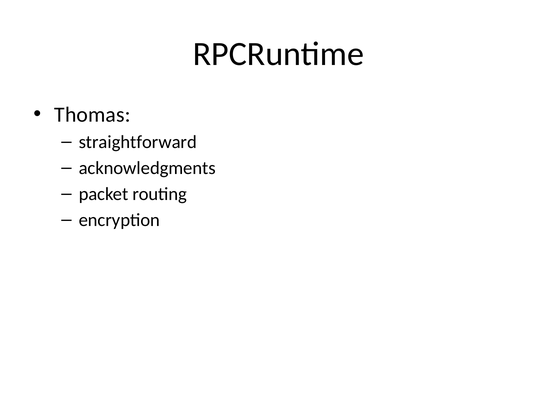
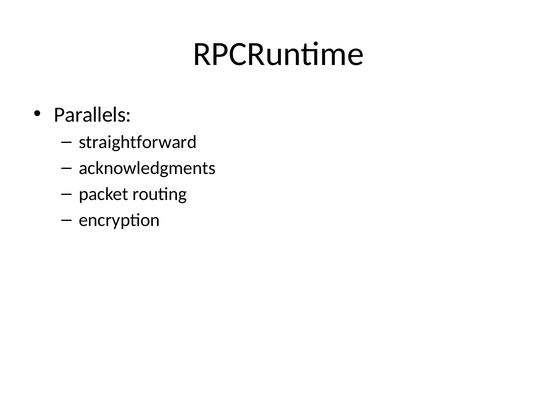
Thomas: Thomas -> Parallels (93, 115)
